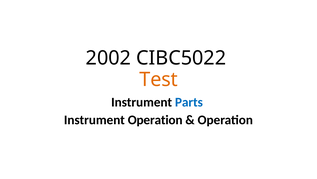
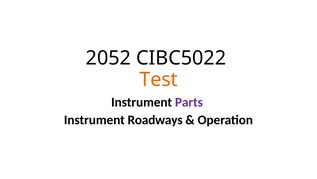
2002: 2002 -> 2052 (108, 58)
Parts colour: blue -> purple (189, 102)
Instrument Operation: Operation -> Roadways (155, 119)
